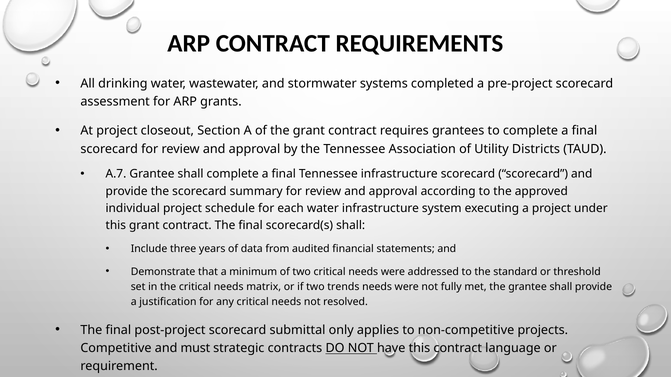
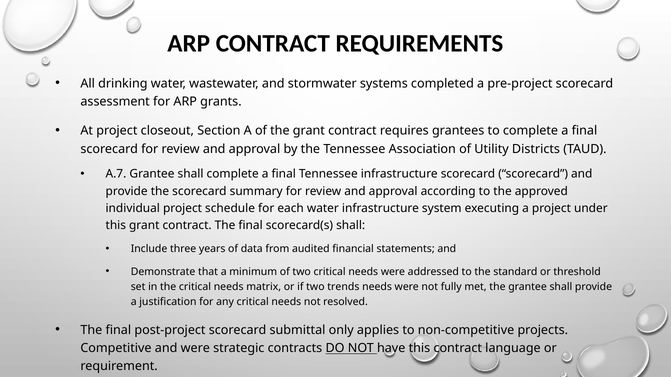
and must: must -> were (195, 348)
